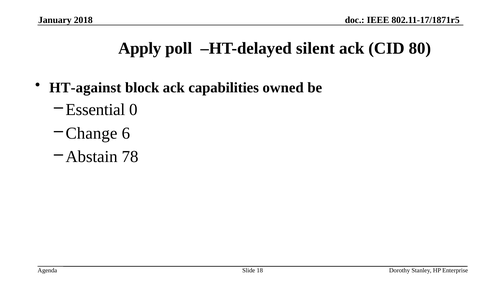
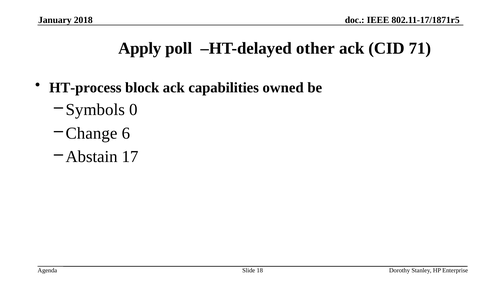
silent: silent -> other (315, 48)
80: 80 -> 71 (420, 48)
HT-against: HT-against -> HT-process (85, 87)
Essential: Essential -> Symbols (95, 110)
78: 78 -> 17 (130, 157)
